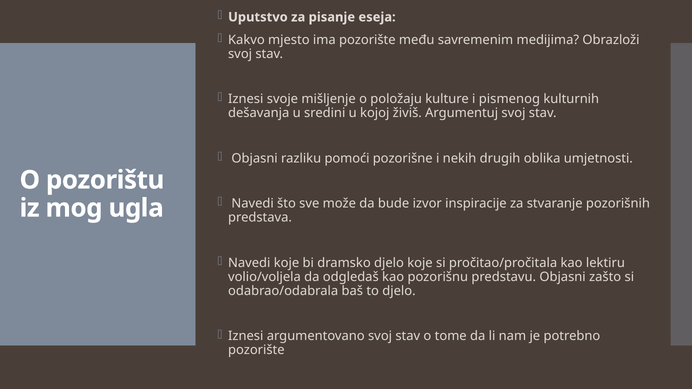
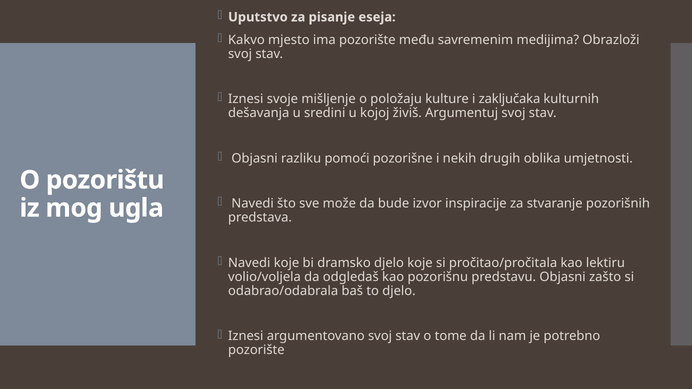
pismenog: pismenog -> zaključaka (510, 99)
